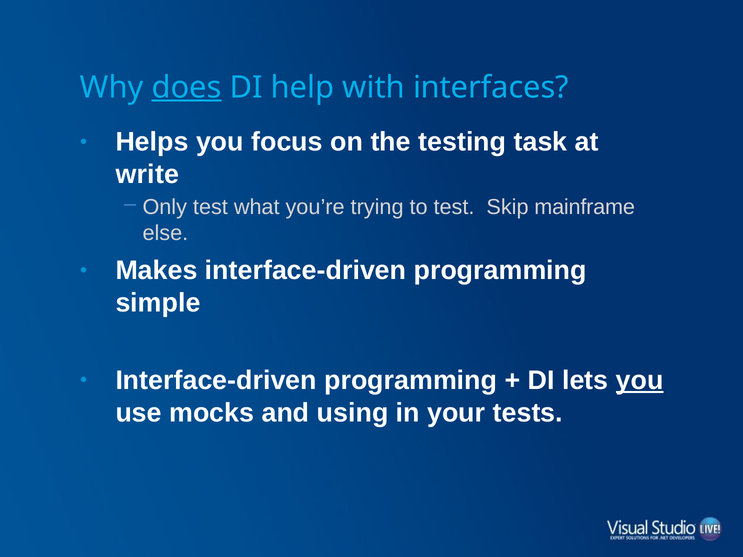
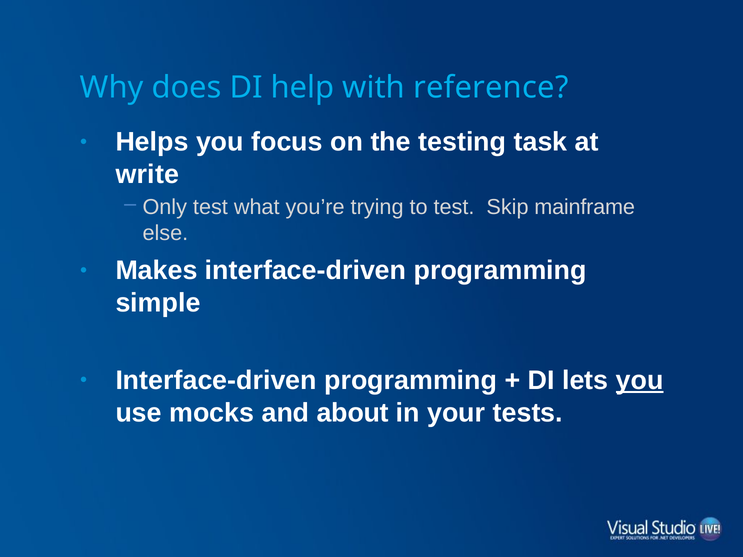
does underline: present -> none (187, 87)
interfaces: interfaces -> reference (491, 87)
using: using -> about (353, 413)
